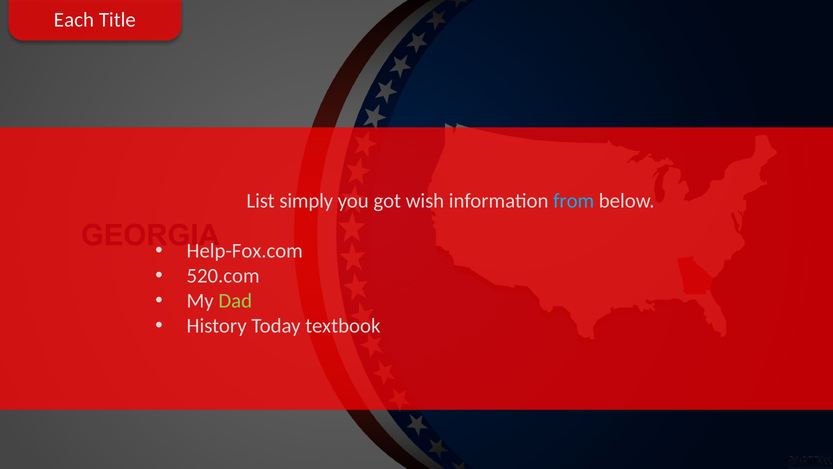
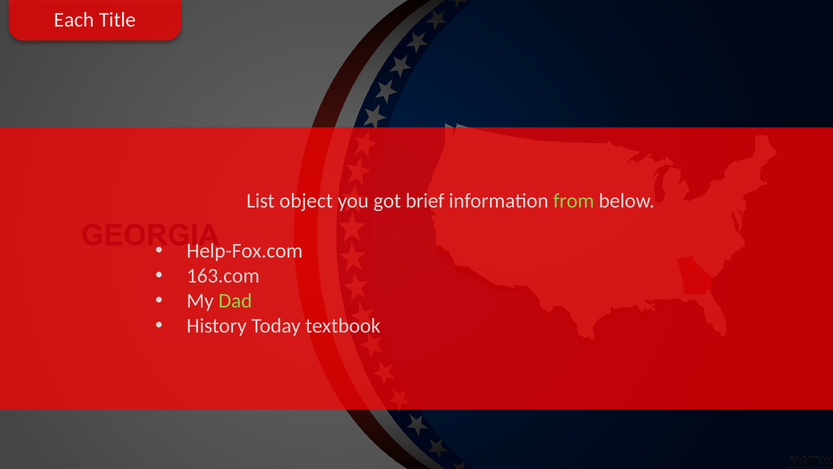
simply: simply -> object (306, 201)
wish: wish -> brief (425, 201)
from colour: light blue -> light green (574, 201)
520.com: 520.com -> 163.com (223, 276)
